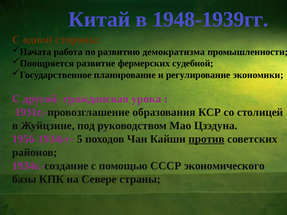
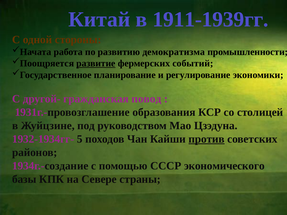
1948-1939гг: 1948-1939гг -> 1911-1939гг (211, 20)
развитие underline: none -> present (96, 63)
судебной: судебной -> событий (193, 63)
урока: урока -> повод (146, 99)
1956-1934гг-: 1956-1934гг- -> 1932-1934гг- (43, 139)
